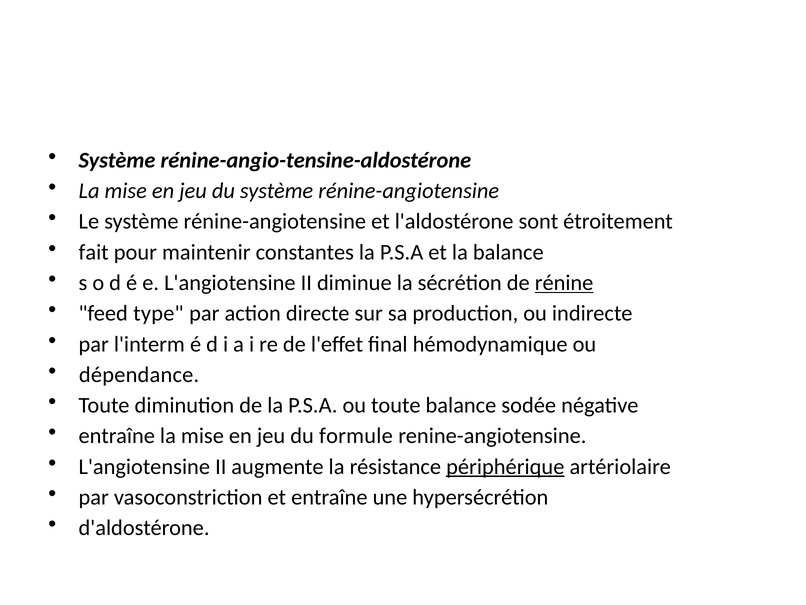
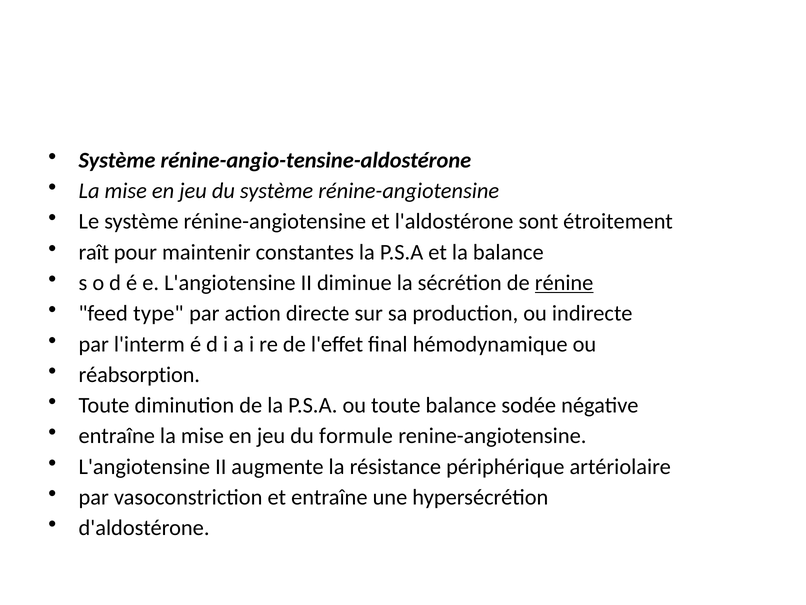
fait: fait -> raît (94, 252)
dépendance: dépendance -> réabsorption (139, 374)
périphérique underline: present -> none (505, 466)
